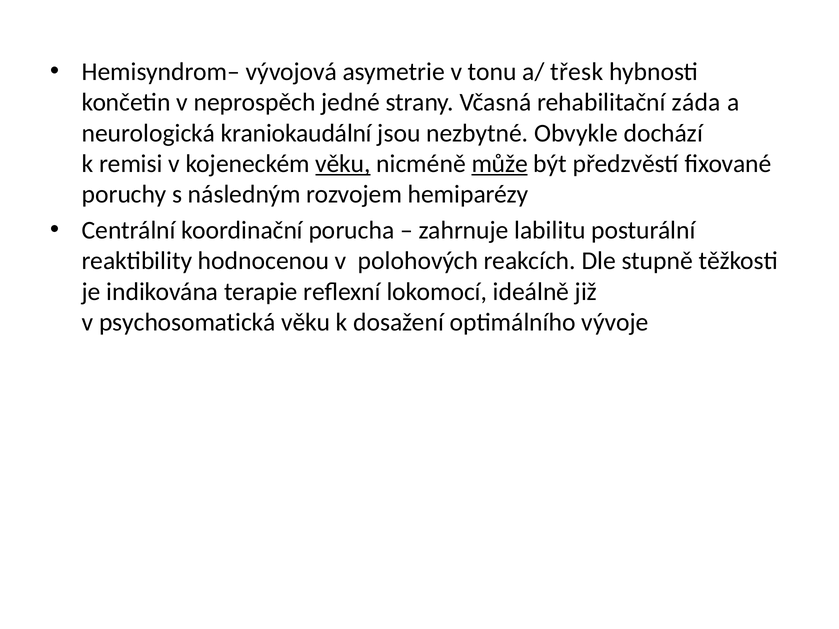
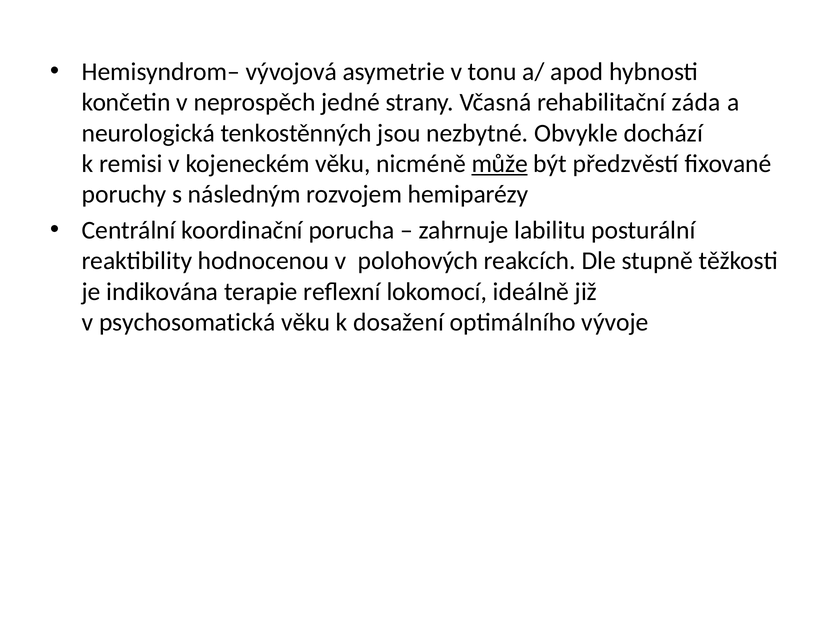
třesk: třesk -> apod (577, 72)
kraniokaudální: kraniokaudální -> tenkostěnných (296, 133)
věku underline: present -> none (343, 164)
